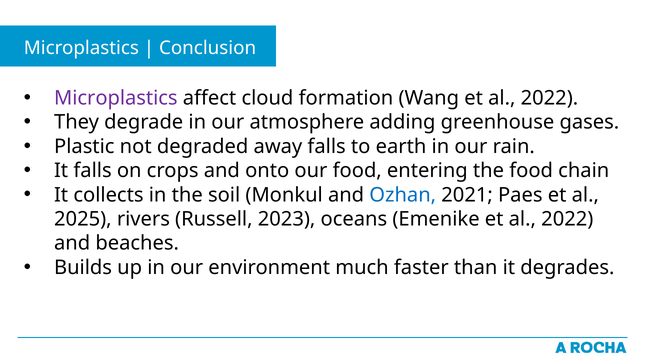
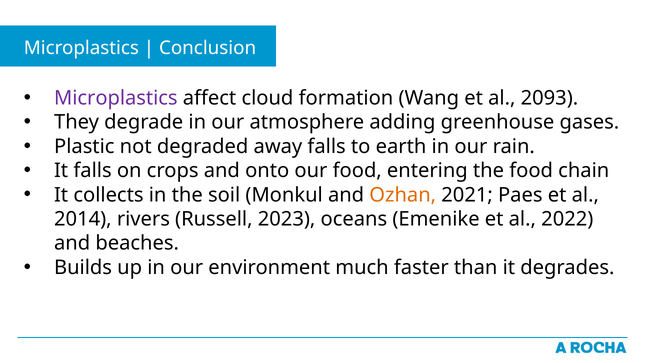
Wang et al 2022: 2022 -> 2093 (549, 98)
Ozhan colour: blue -> orange (403, 195)
2025: 2025 -> 2014 (83, 219)
